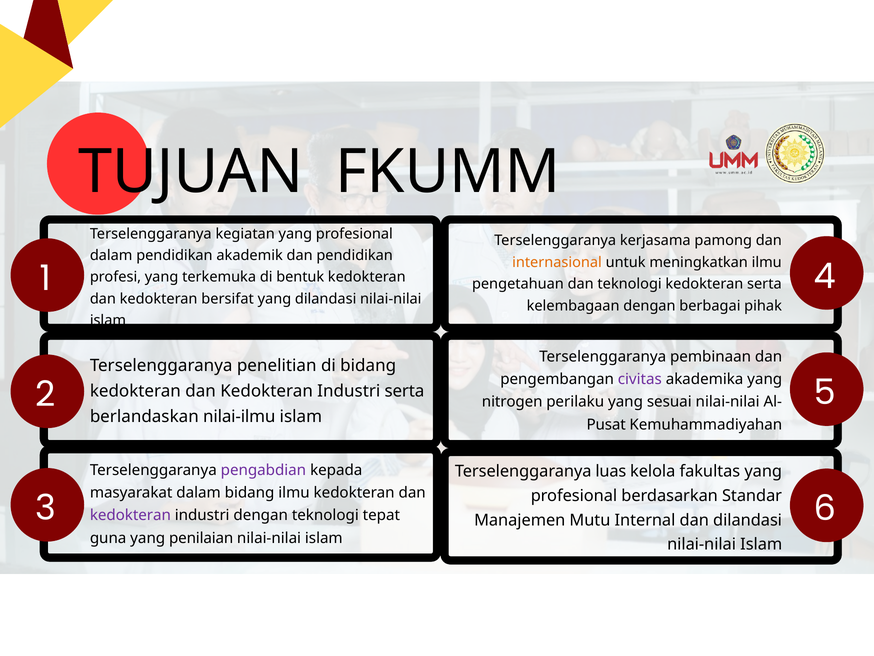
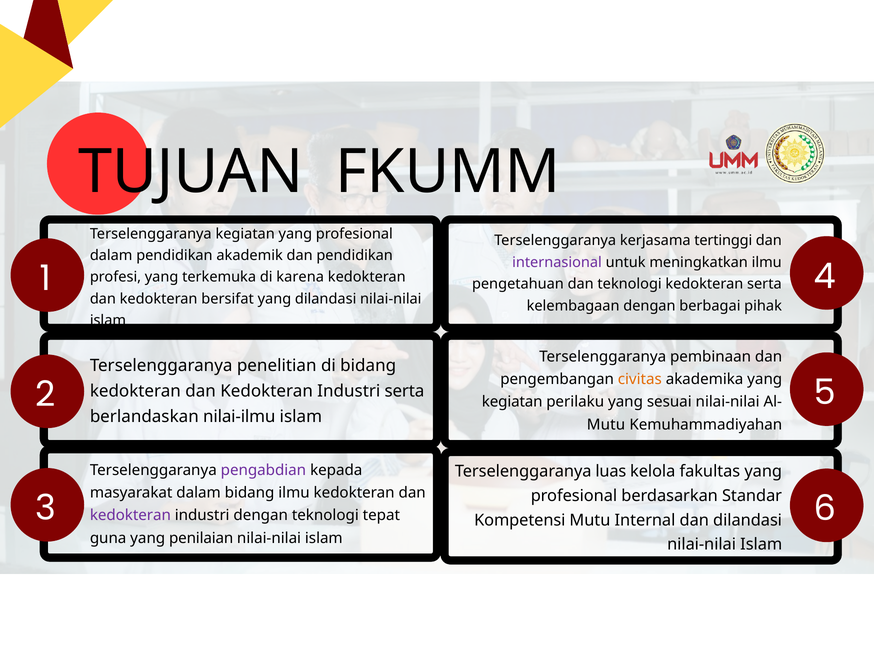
pamong: pamong -> tertinggi (723, 241)
internasional colour: orange -> purple (557, 262)
bentuk: bentuk -> karena (300, 277)
civitas colour: purple -> orange (640, 379)
nitrogen: nitrogen -> kegiatan (512, 402)
Pusat: Pusat -> Mutu (606, 424)
Manajemen: Manajemen -> Kompetensi (520, 520)
